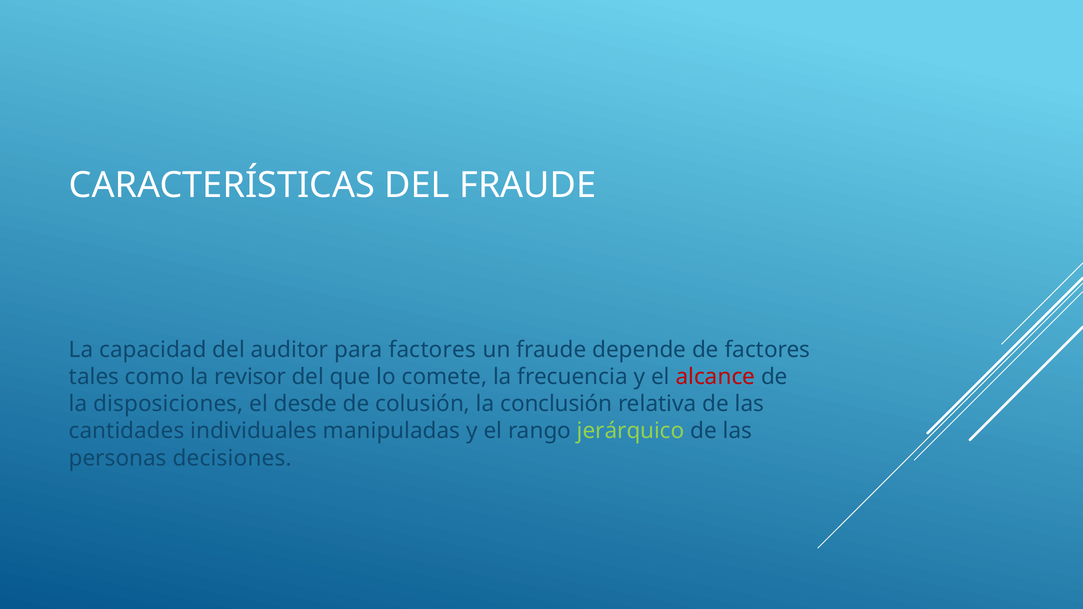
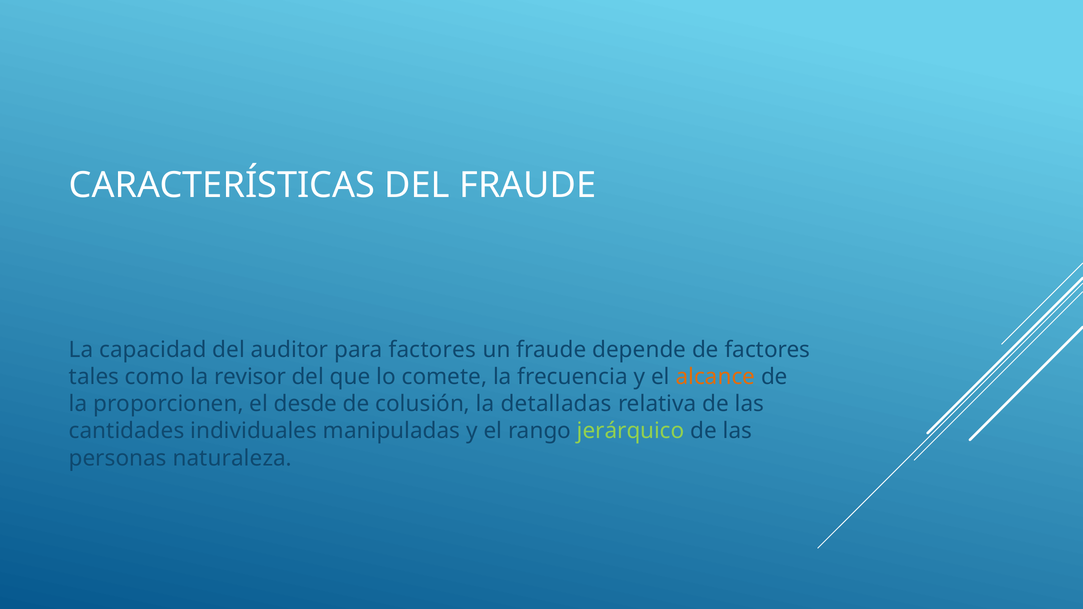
alcance colour: red -> orange (715, 377)
disposiciones: disposiciones -> proporcionen (168, 404)
conclusión: conclusión -> detalladas (556, 404)
decisiones: decisiones -> naturaleza (232, 458)
